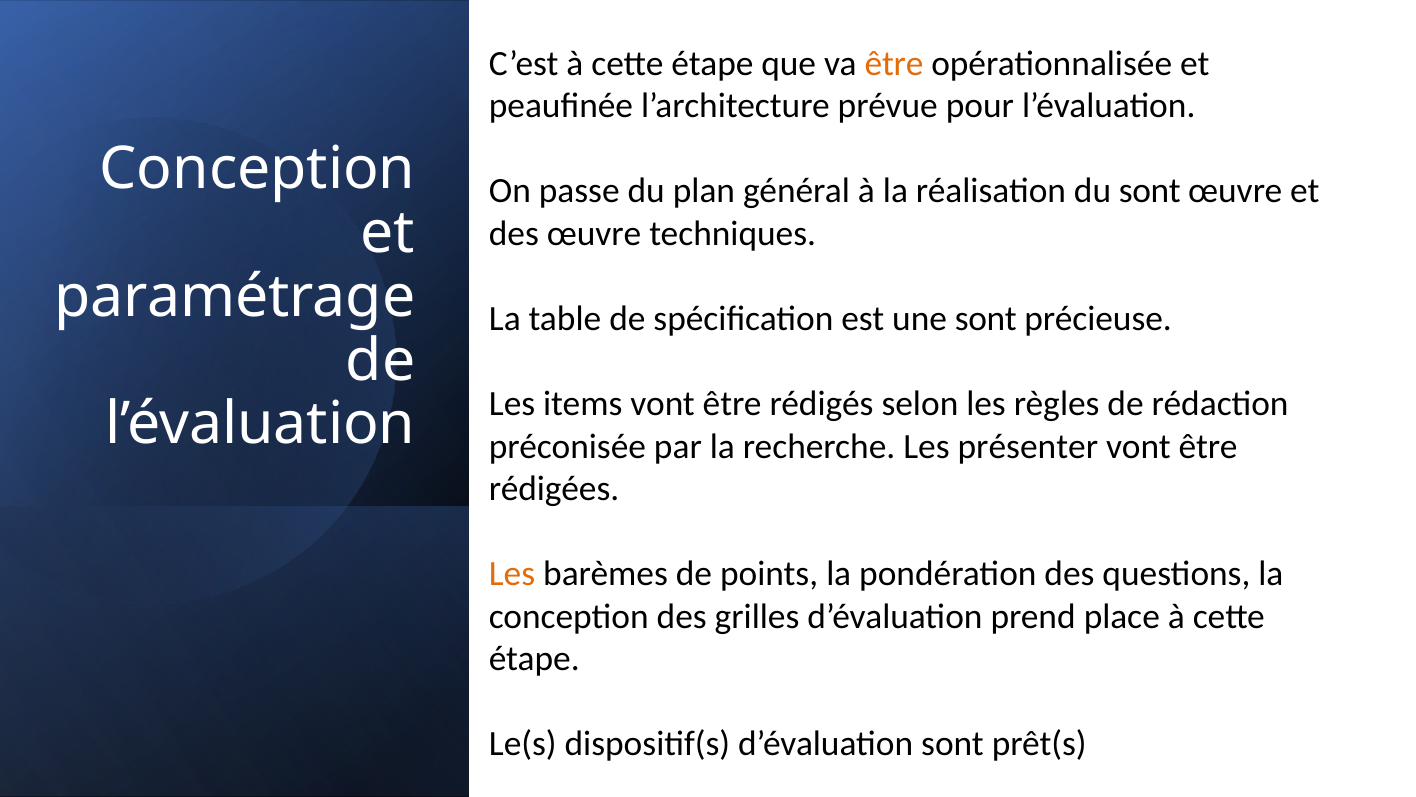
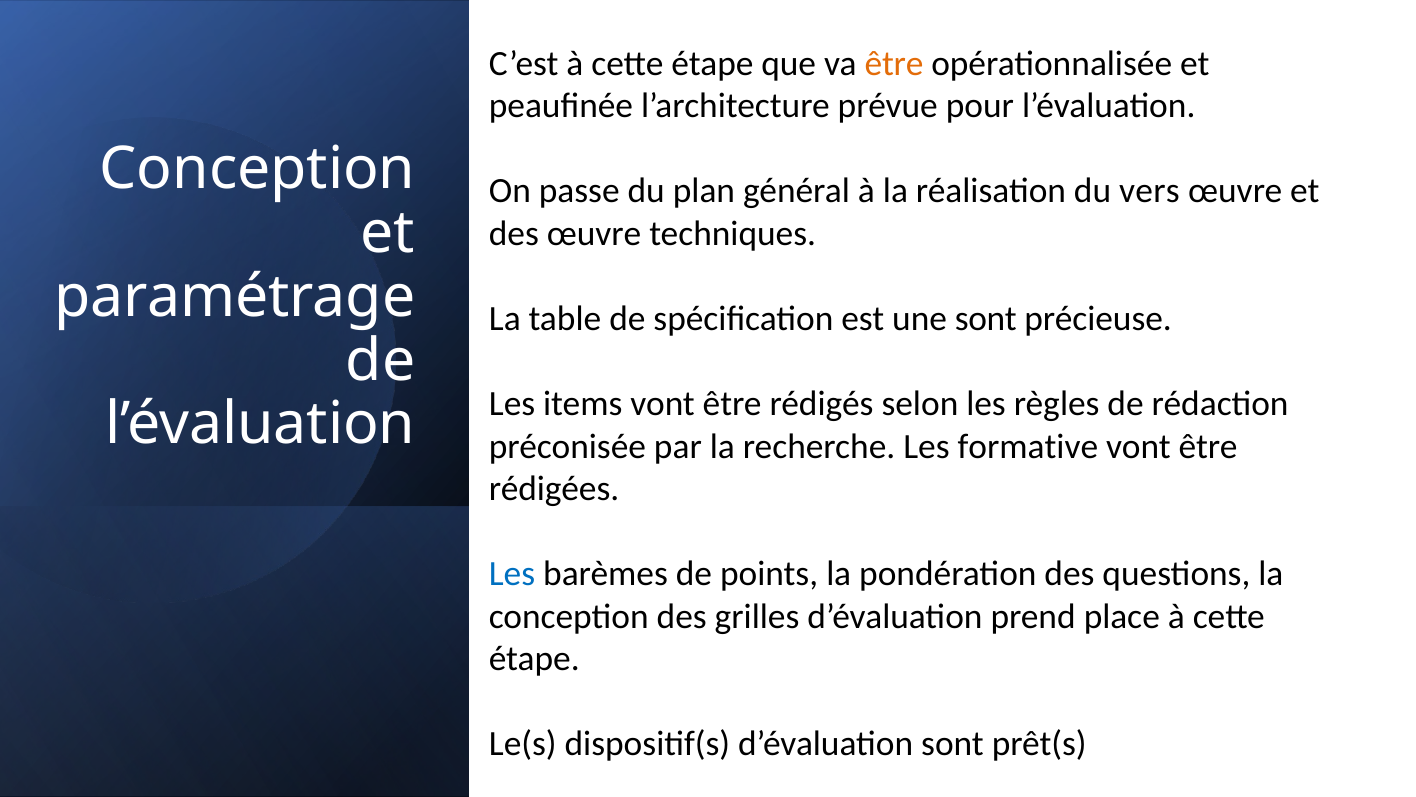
du sont: sont -> vers (1150, 191)
présenter: présenter -> formative (1028, 446)
Les colour: orange -> blue (512, 573)
